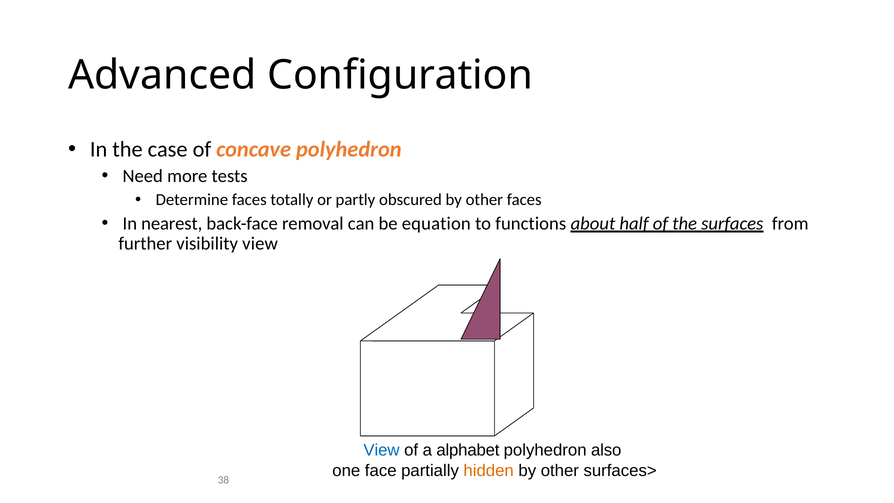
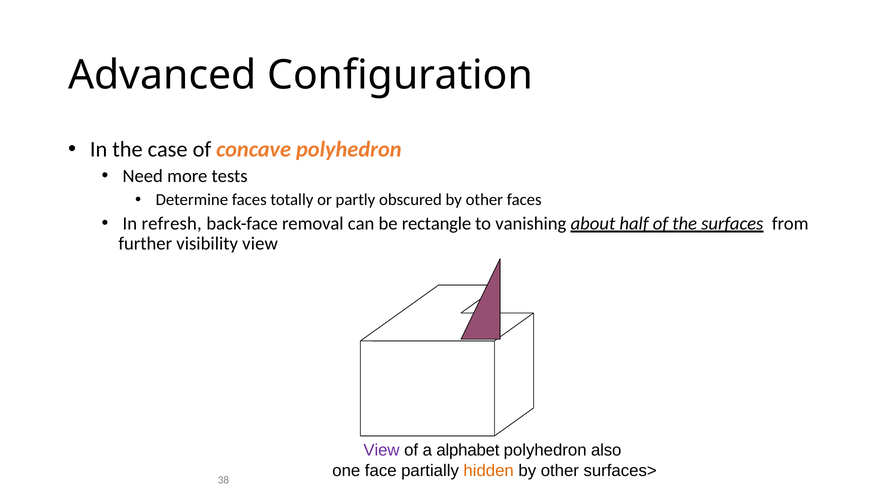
nearest: nearest -> refresh (172, 223)
equation: equation -> rectangle (436, 223)
functions: functions -> vanishing (531, 223)
View colour: blue -> purple (382, 450)
